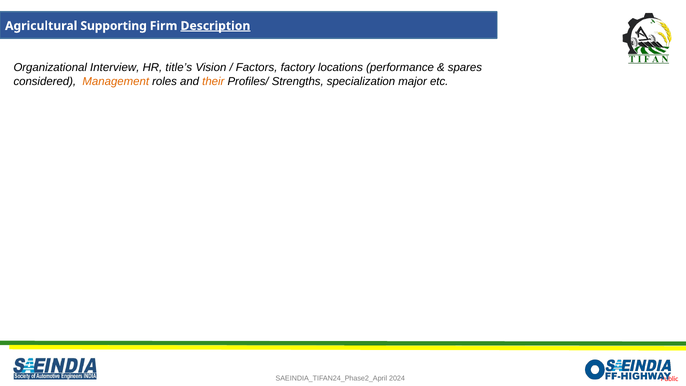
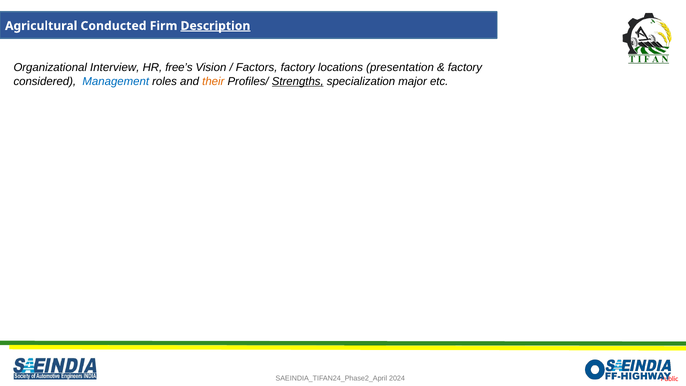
Supporting: Supporting -> Conducted (113, 26)
title’s: title’s -> free’s (179, 68)
performance: performance -> presentation (400, 68)
spares: spares -> factory (465, 68)
Management colour: orange -> blue (116, 81)
Strengths underline: none -> present (298, 81)
